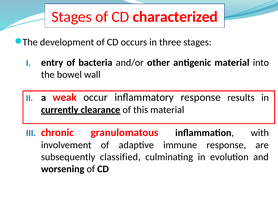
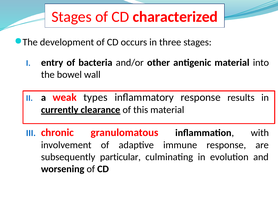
occur: occur -> types (96, 98)
classified: classified -> particular (120, 157)
